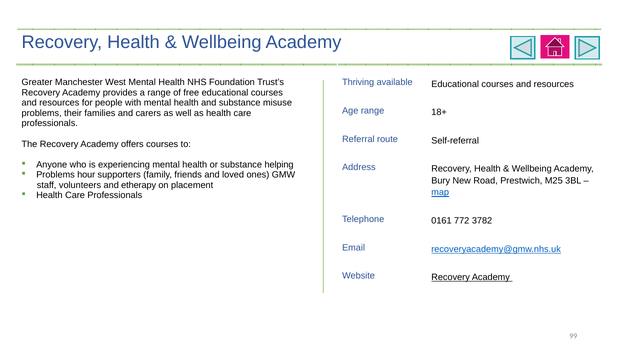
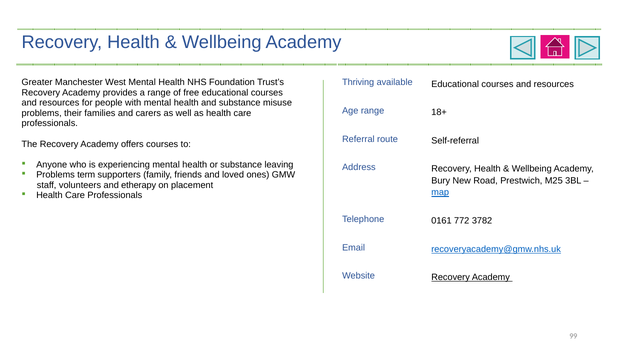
helping: helping -> leaving (279, 164)
hour: hour -> term (86, 175)
